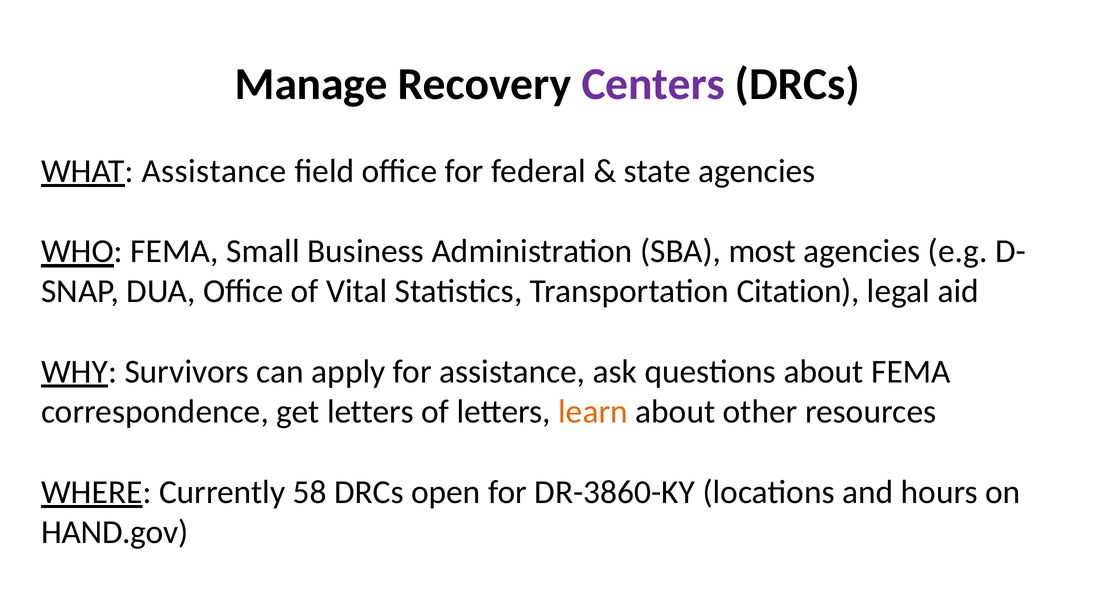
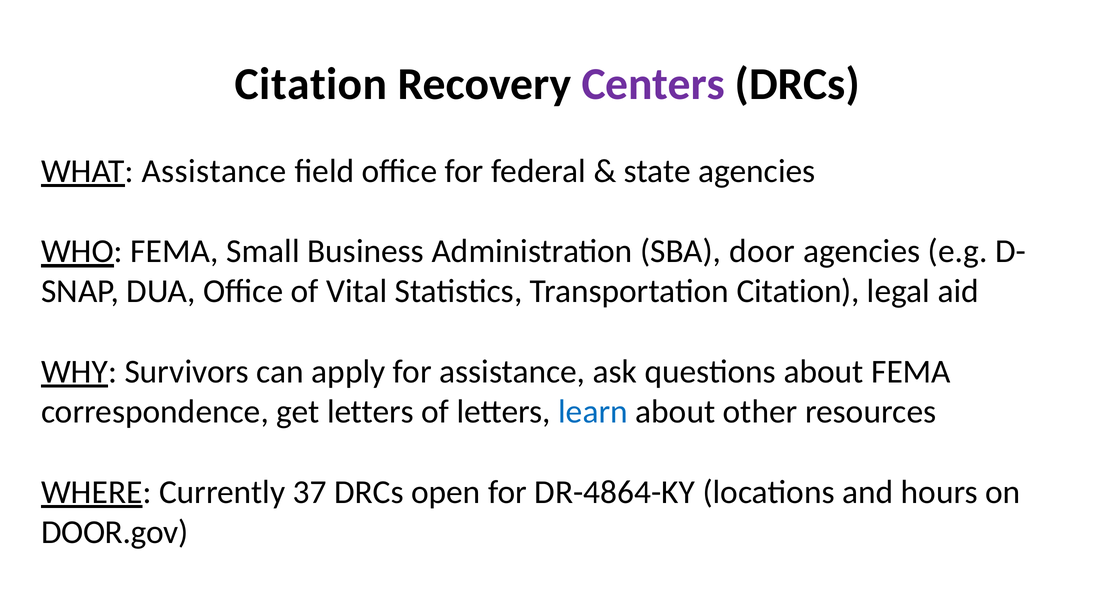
Manage: Manage -> Citation (311, 84)
most: most -> door (762, 251)
learn colour: orange -> blue (593, 412)
58: 58 -> 37 (310, 492)
DR-3860-KY: DR-3860-KY -> DR-4864-KY (615, 492)
HAND.gov: HAND.gov -> DOOR.gov (115, 532)
